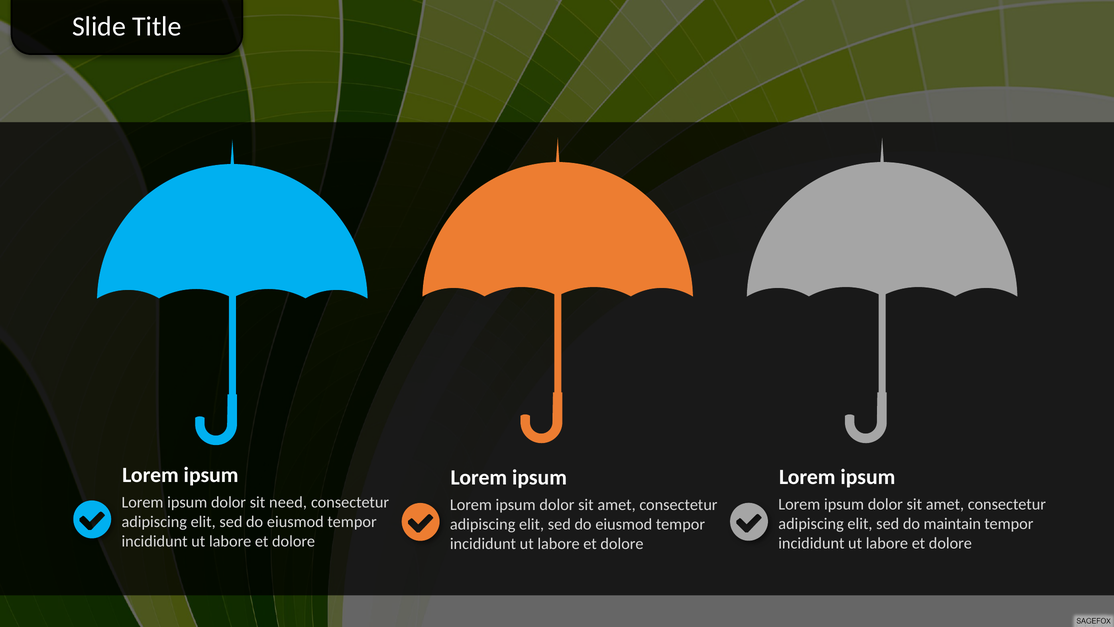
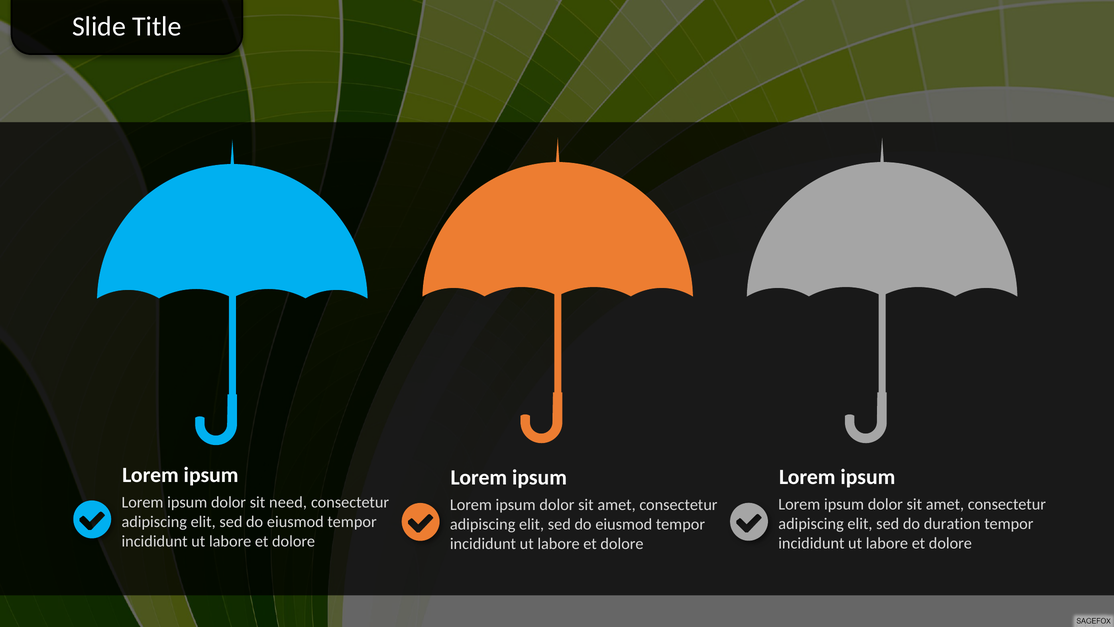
maintain: maintain -> duration (952, 524)
